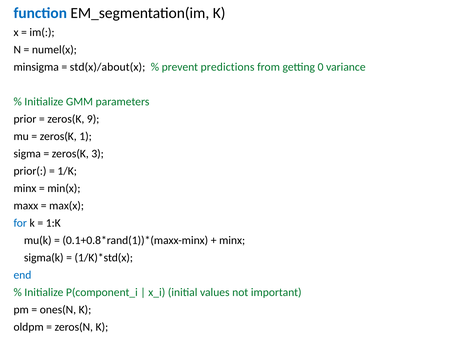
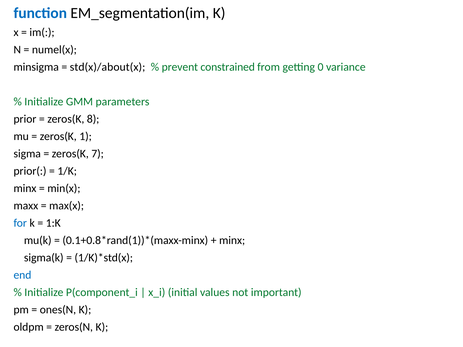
predictions: predictions -> constrained (228, 67)
9: 9 -> 8 (93, 119)
3: 3 -> 7 (98, 154)
